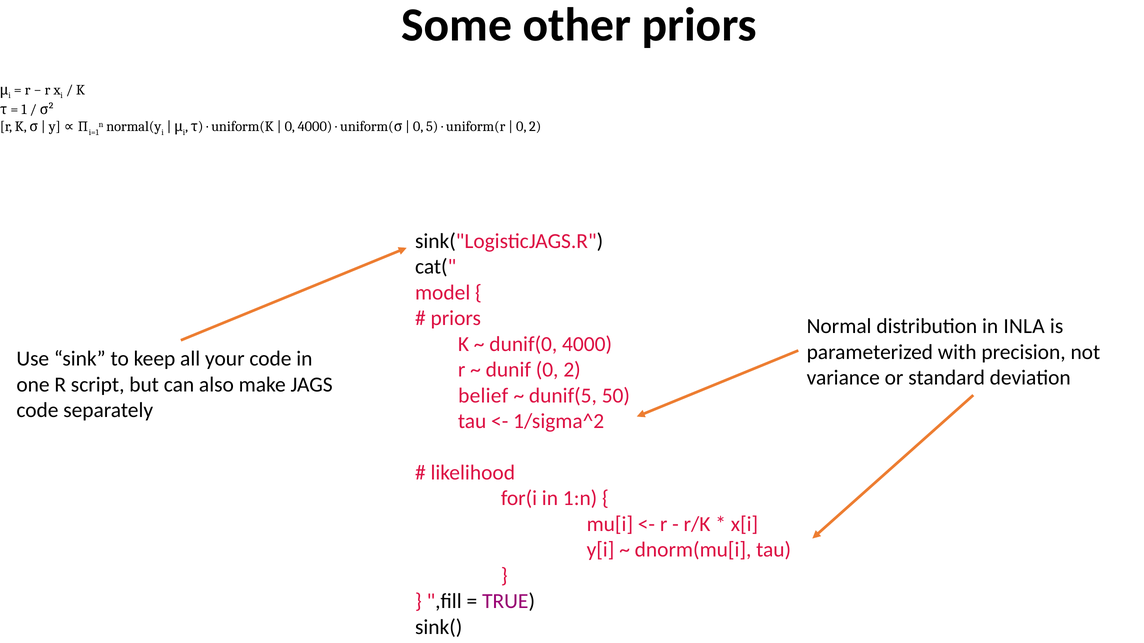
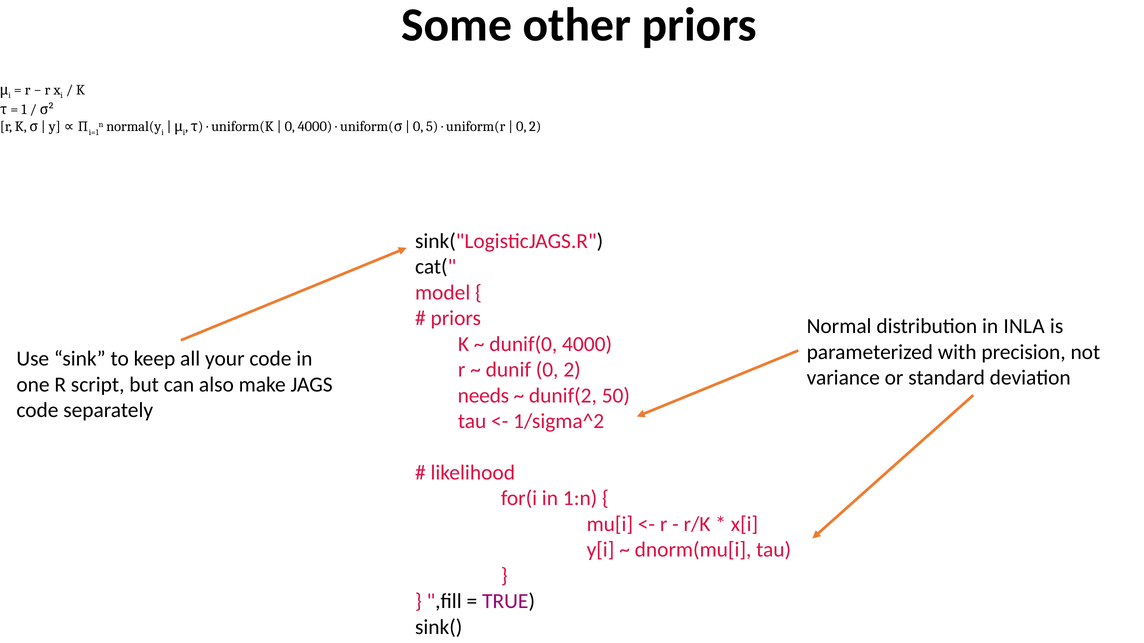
belief: belief -> needs (483, 396)
dunif(5: dunif(5 -> dunif(2 (563, 396)
